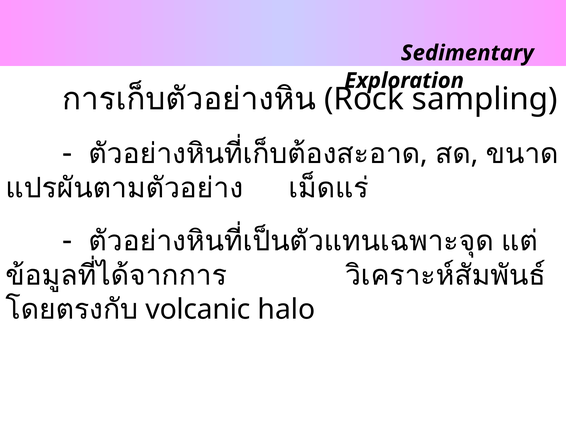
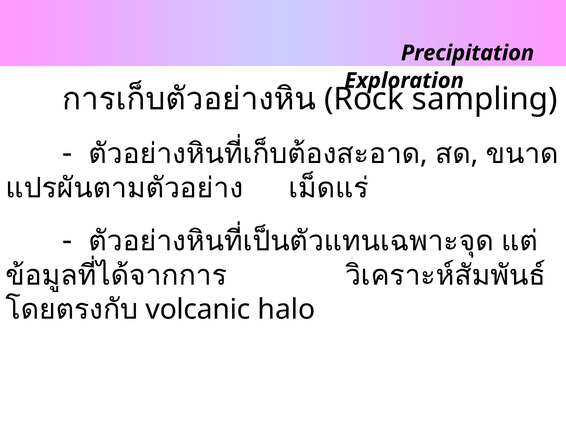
Sedimentary: Sedimentary -> Precipitation (468, 53)
